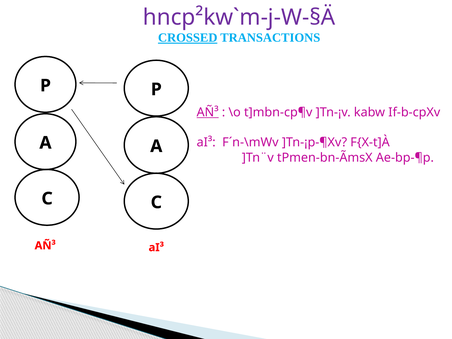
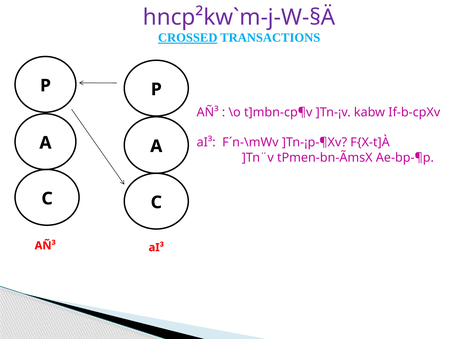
AÑ³ underline: present -> none (208, 112)
